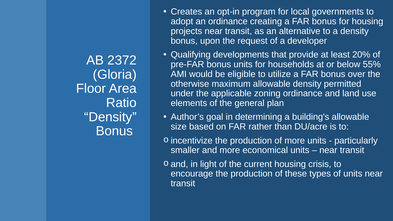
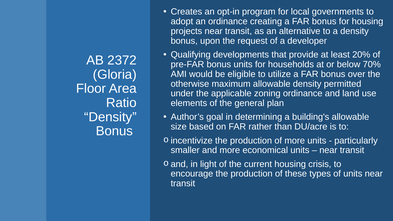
55%: 55% -> 70% (372, 64)
